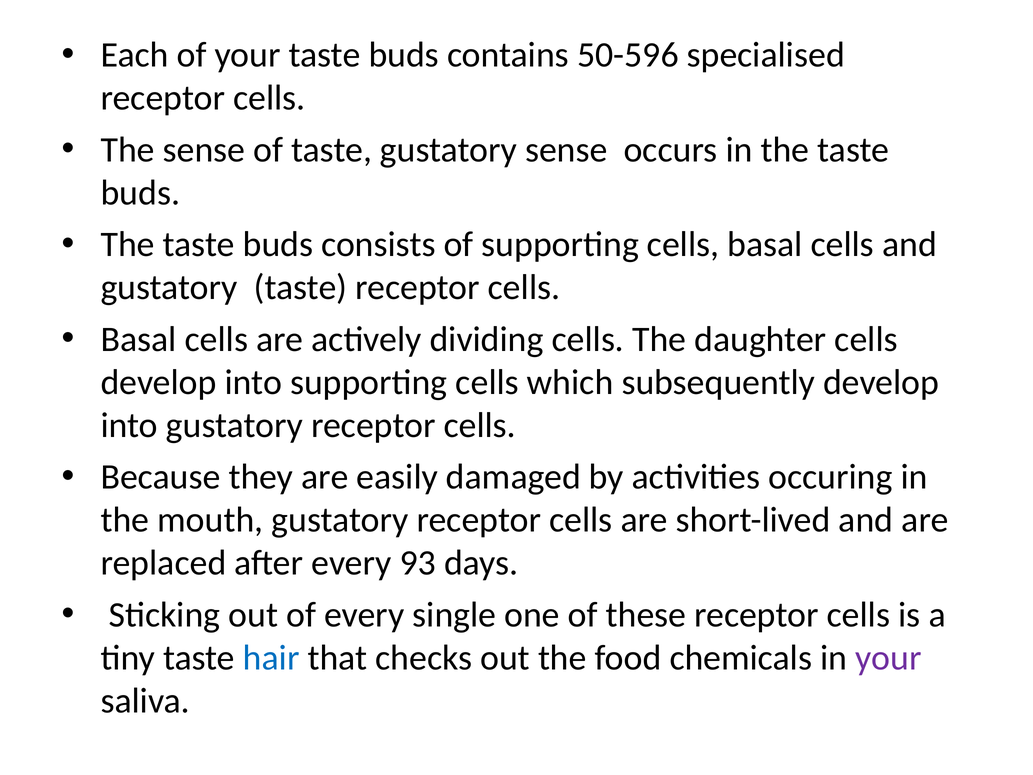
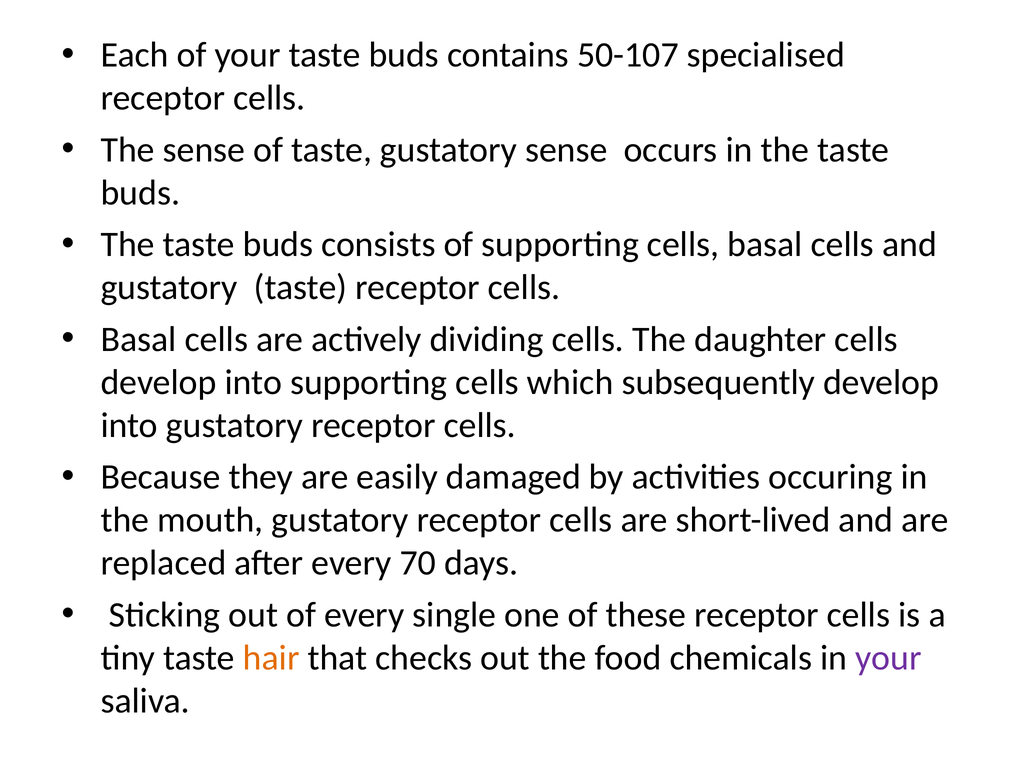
50-596: 50-596 -> 50-107 (628, 55)
93: 93 -> 70 (418, 563)
hair colour: blue -> orange (271, 657)
